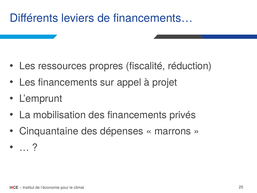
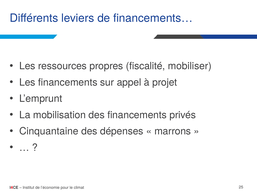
réduction: réduction -> mobiliser (190, 66)
